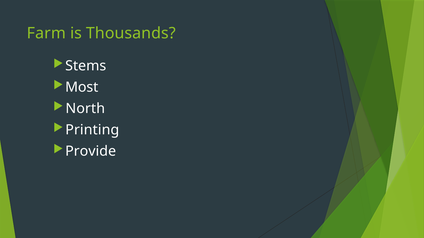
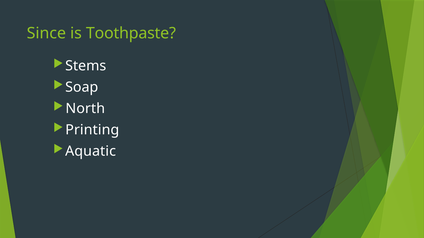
Farm: Farm -> Since (46, 33)
Thousands: Thousands -> Toothpaste (131, 33)
Most: Most -> Soap (82, 87)
Provide: Provide -> Aquatic (91, 151)
